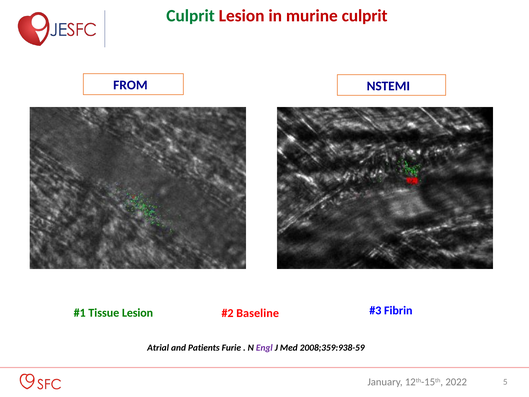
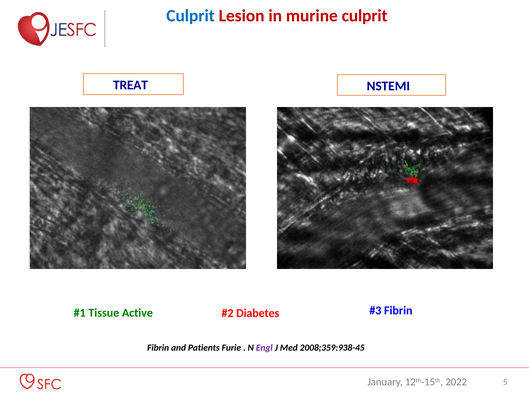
Culprit colour: green -> blue (191, 16)
FROM: FROM -> TREAT (130, 85)
Tissue Lesion: Lesion -> Active (137, 313)
Baseline: Baseline -> Diabetes (258, 313)
Atrial: Atrial -> Fibrin (158, 347)
2008;359:938-59: 2008;359:938-59 -> 2008;359:938-45 (332, 347)
